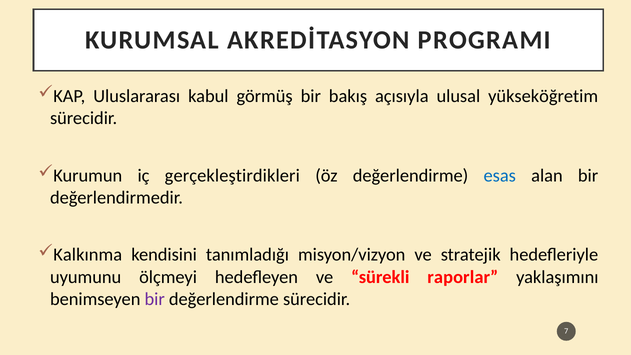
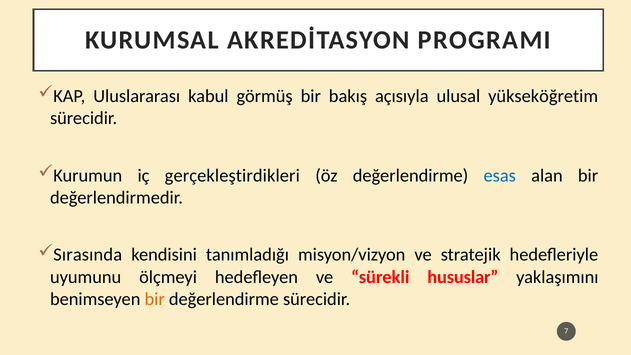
Kalkınma: Kalkınma -> Sırasında (88, 255)
raporlar: raporlar -> hususlar (463, 277)
bir colour: purple -> orange (155, 299)
